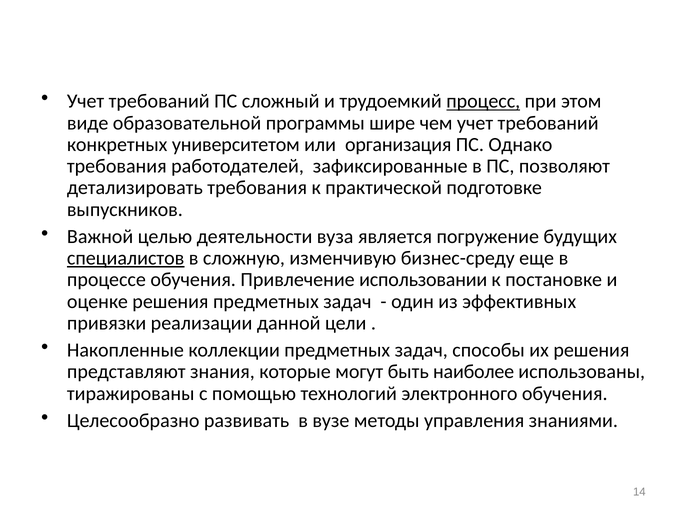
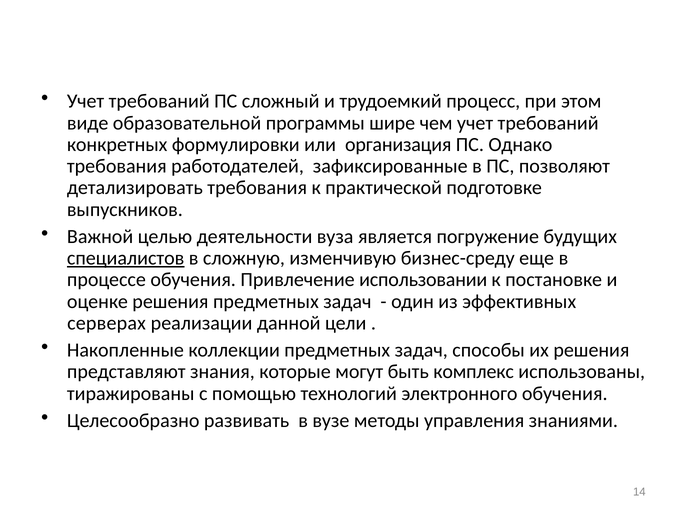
процесс underline: present -> none (483, 101)
университетом: университетом -> формулировки (236, 145)
привязки: привязки -> серверах (107, 323)
наиболее: наиболее -> комплекс (474, 372)
